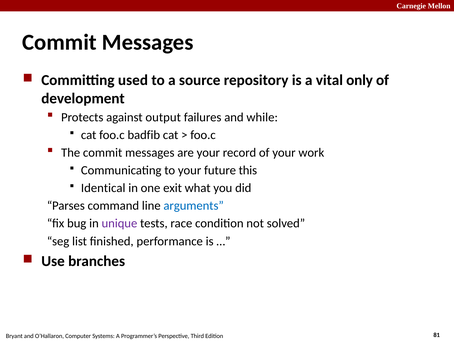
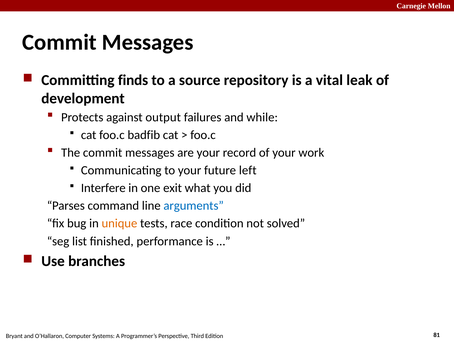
used: used -> finds (133, 80)
only: only -> leak (359, 80)
this: this -> left (248, 170)
Identical: Identical -> Interfere (103, 188)
unique colour: purple -> orange (119, 223)
